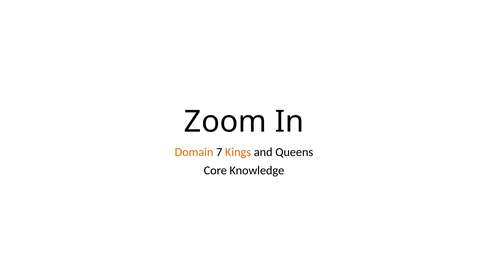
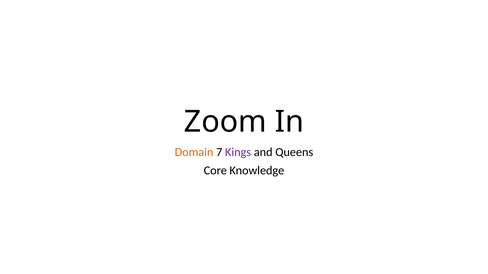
Kings colour: orange -> purple (238, 153)
